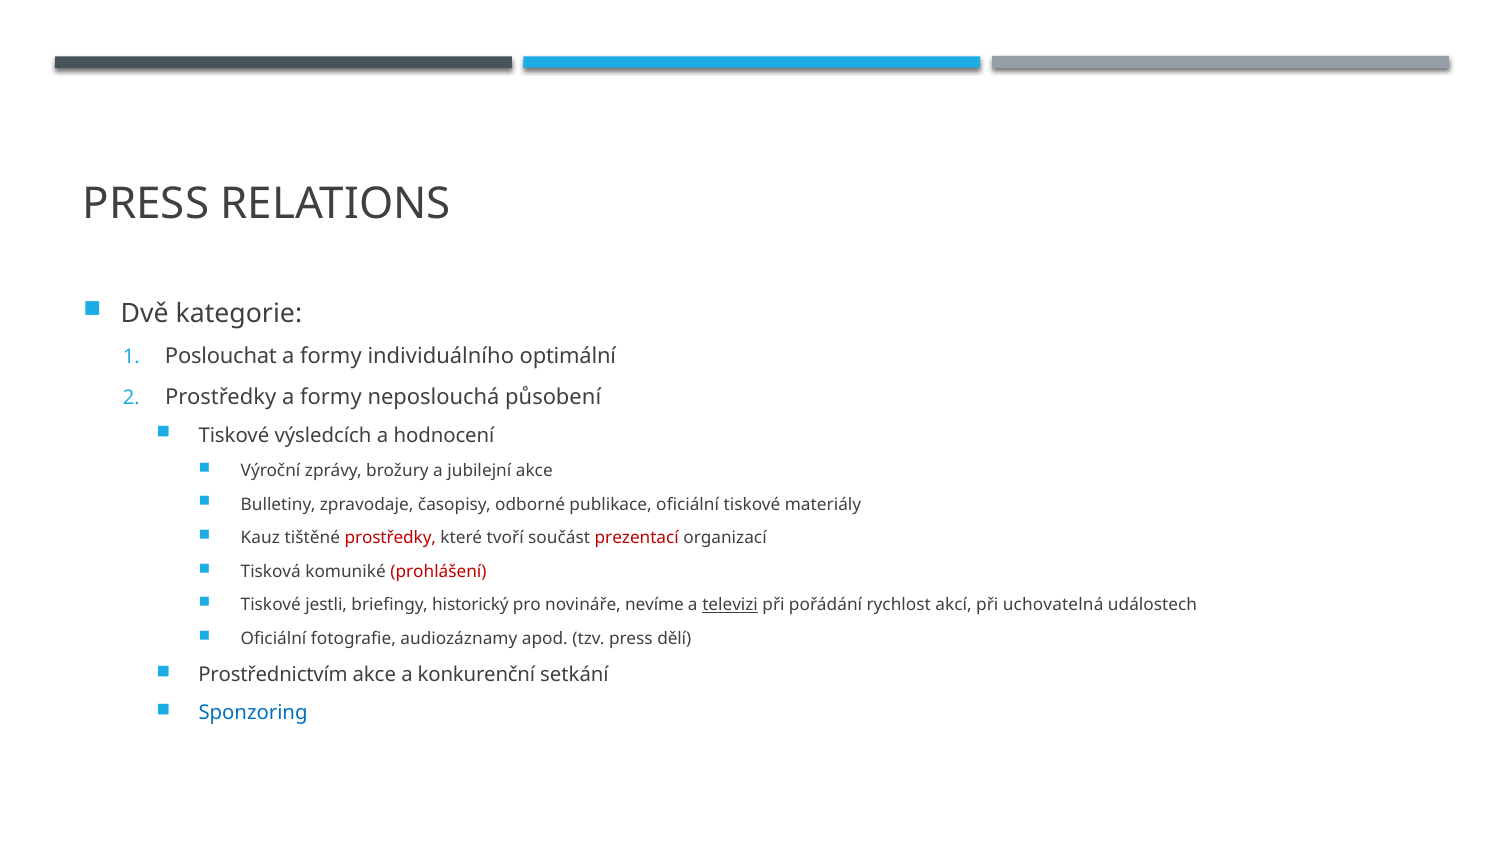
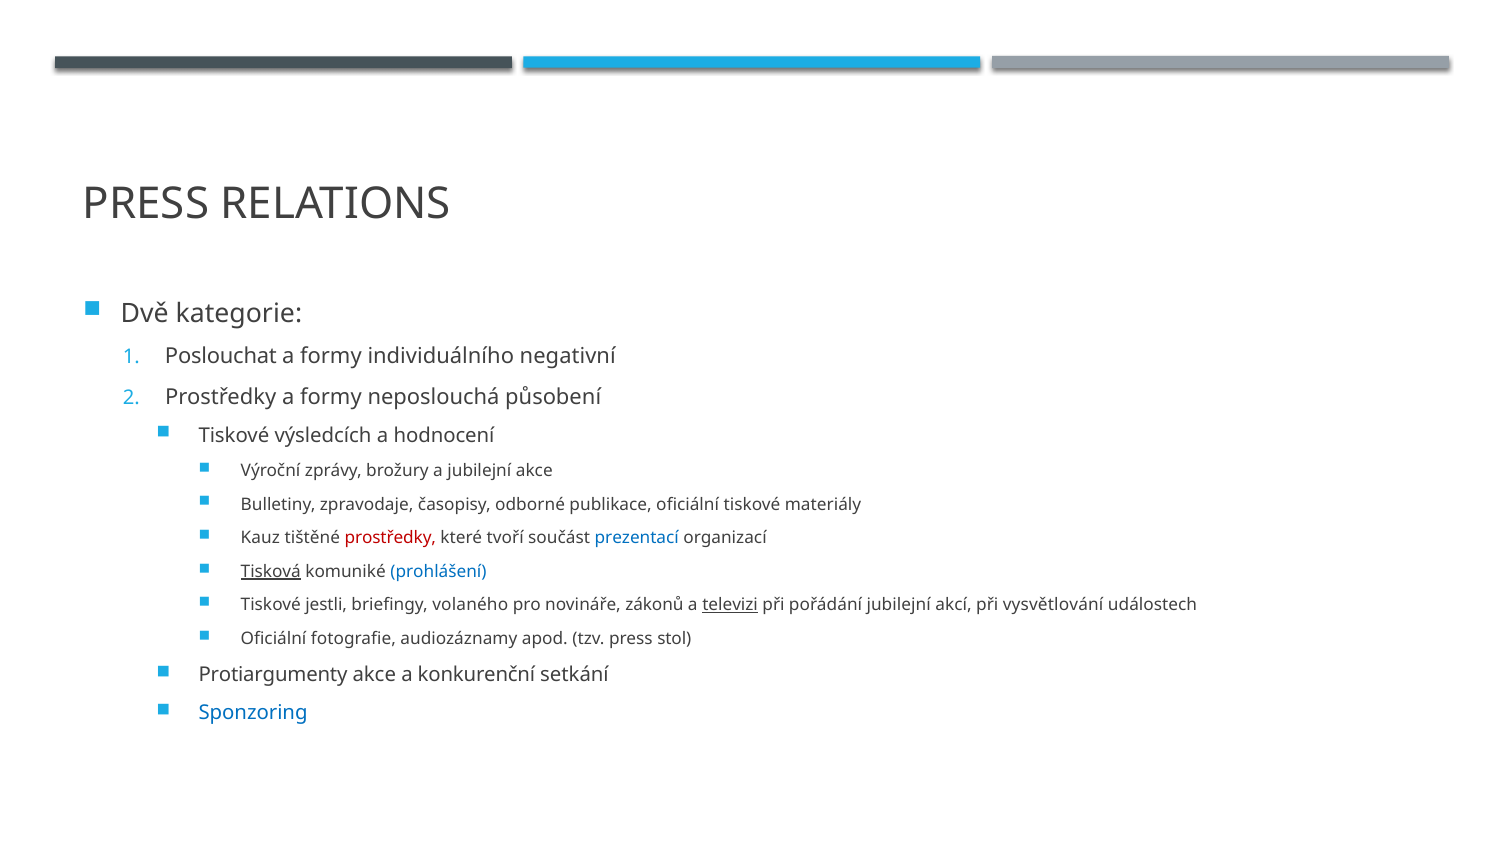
optimální: optimální -> negativní (568, 357)
prezentací colour: red -> blue (637, 538)
Tisková underline: none -> present (271, 572)
prohlášení colour: red -> blue (438, 572)
historický: historický -> volaného (470, 605)
nevíme: nevíme -> zákonů (654, 605)
pořádání rychlost: rychlost -> jubilejní (899, 605)
uchovatelná: uchovatelná -> vysvětlování (1053, 605)
dělí: dělí -> stol (674, 639)
Prostřednictvím: Prostřednictvím -> Protiargumenty (273, 675)
